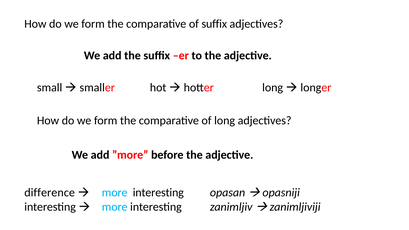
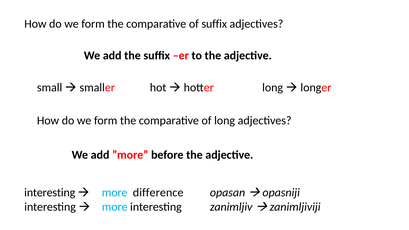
difference: difference -> interesting (50, 193)
interesting: interesting -> difference (158, 193)
